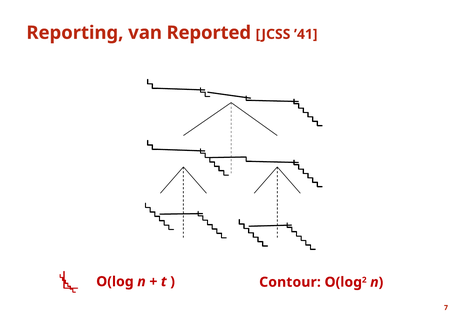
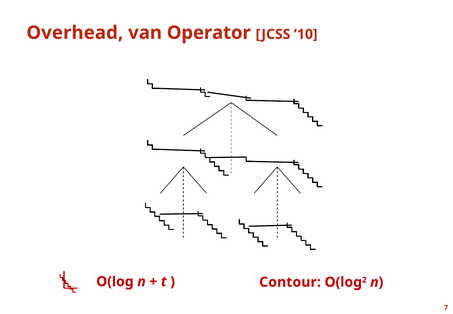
Reporting: Reporting -> Overhead (75, 33)
Reported: Reported -> Operator (209, 33)
’41: ’41 -> ’10 (306, 34)
